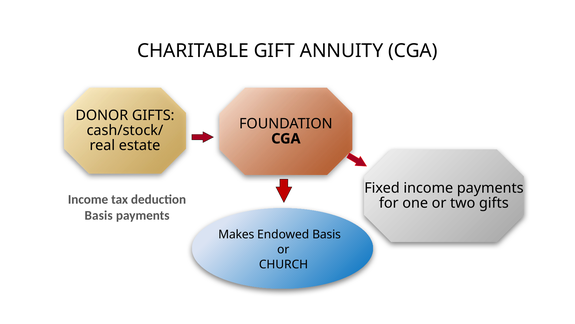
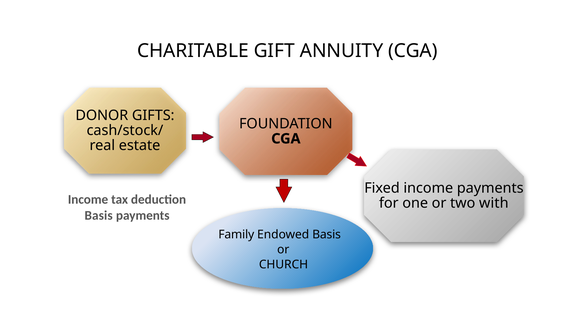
two gifts: gifts -> with (494, 203)
Makes: Makes -> Family (236, 234)
